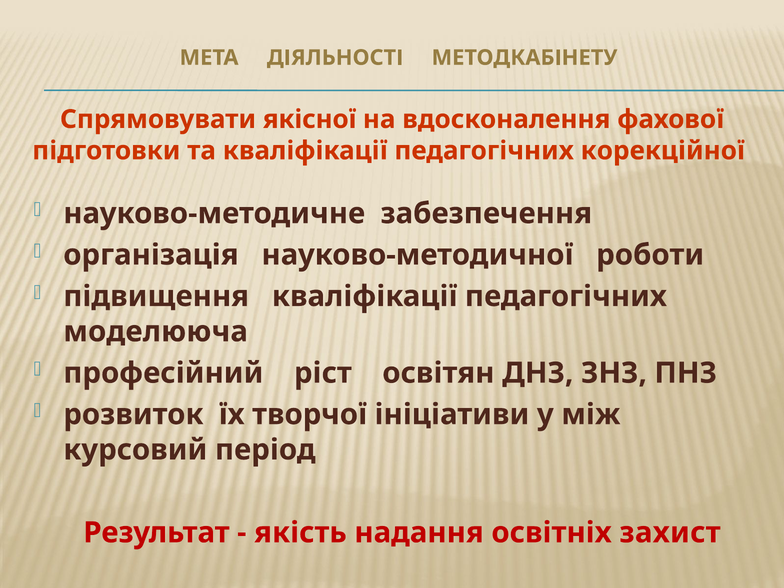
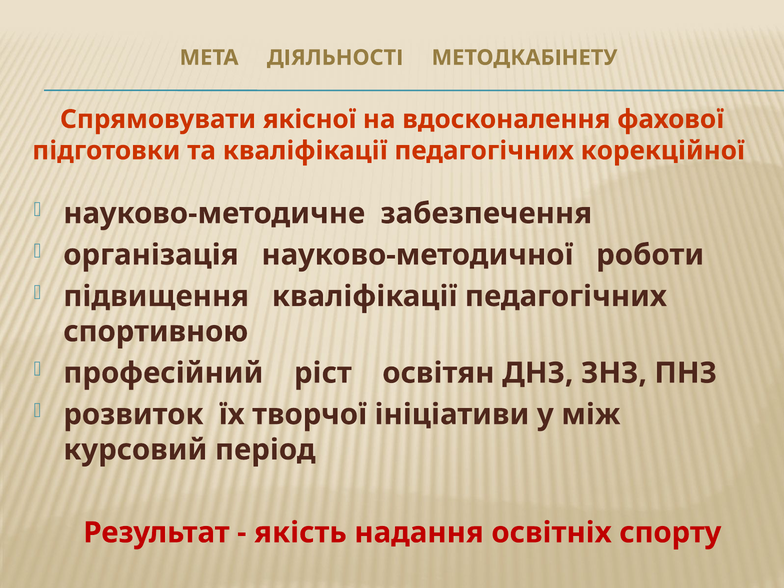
моделююча: моделююча -> спортивною (156, 332)
захист: захист -> спорту (670, 533)
